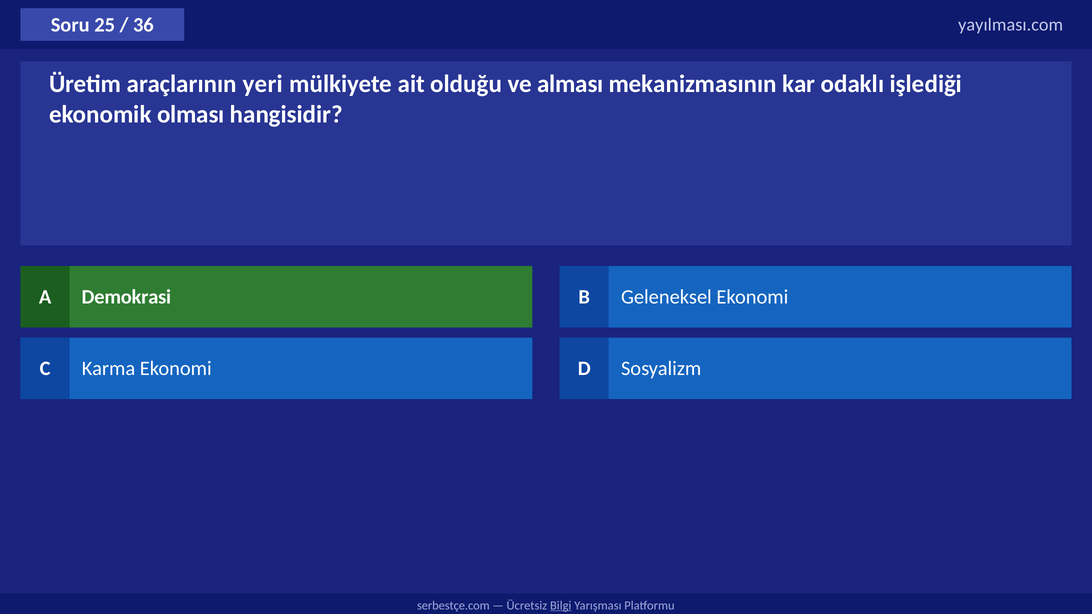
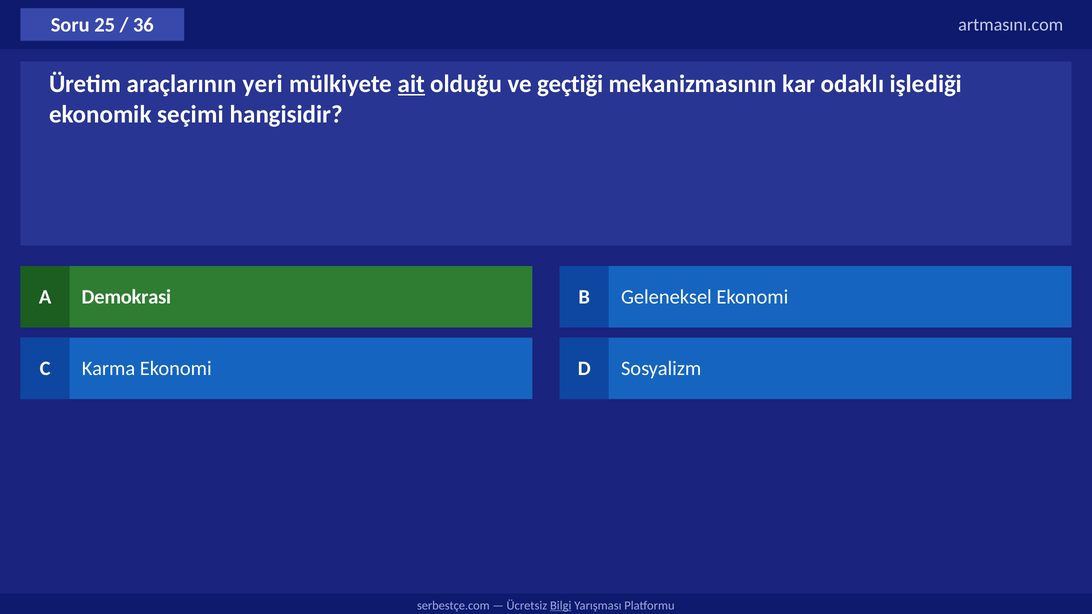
yayılması.com: yayılması.com -> artmasını.com (1011, 25)
ait underline: none -> present (411, 84)
alması: alması -> geçtiği (570, 84)
olması: olması -> seçimi (191, 114)
